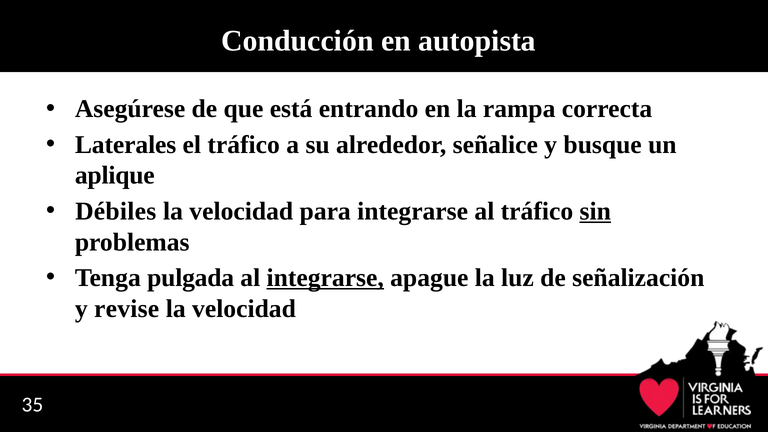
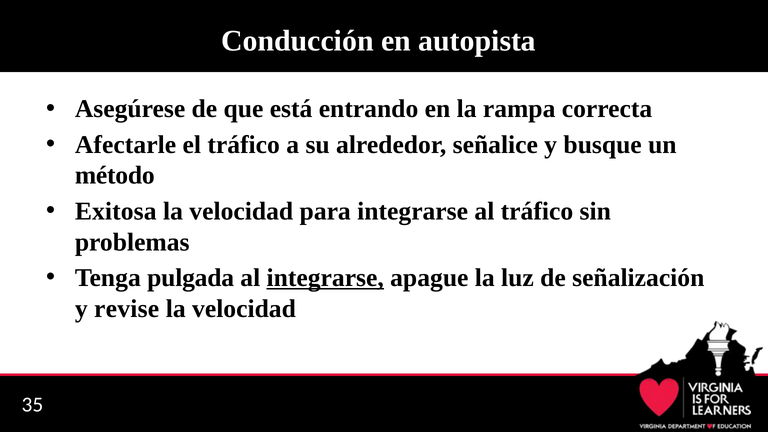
Laterales: Laterales -> Afectarle (126, 145)
aplique: aplique -> método (115, 176)
Débiles: Débiles -> Exitosa (116, 211)
sin underline: present -> none (595, 211)
